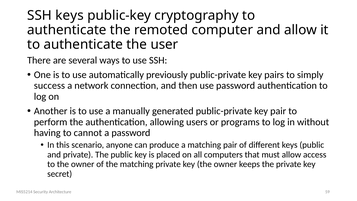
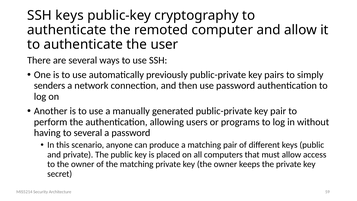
success: success -> senders (50, 86)
to cannot: cannot -> several (88, 133)
